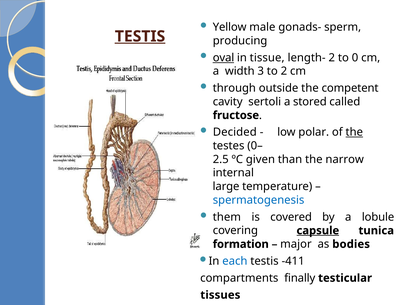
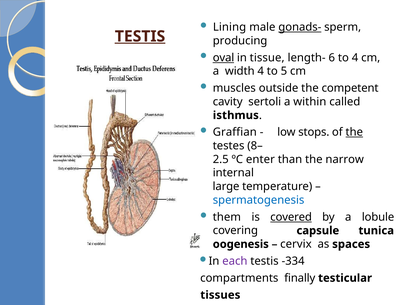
Yellow: Yellow -> Lining (230, 27)
gonads- underline: none -> present (300, 27)
length- 2: 2 -> 6 (332, 58)
to 0: 0 -> 4 (355, 58)
width 3: 3 -> 4 (261, 71)
to 2: 2 -> 5 (284, 71)
through: through -> muscles (234, 88)
stored: stored -> within (310, 102)
fructose: fructose -> isthmus (236, 115)
Decided: Decided -> Graffian (235, 132)
polar: polar -> stops (314, 132)
0–: 0– -> 8– (255, 146)
given: given -> enter (260, 159)
covered underline: none -> present (291, 217)
capsule underline: present -> none (318, 230)
formation: formation -> oogenesis (241, 244)
major: major -> cervix (296, 244)
bodies: bodies -> spaces (351, 244)
each colour: blue -> purple (235, 261)
-411: -411 -> -334 (293, 261)
